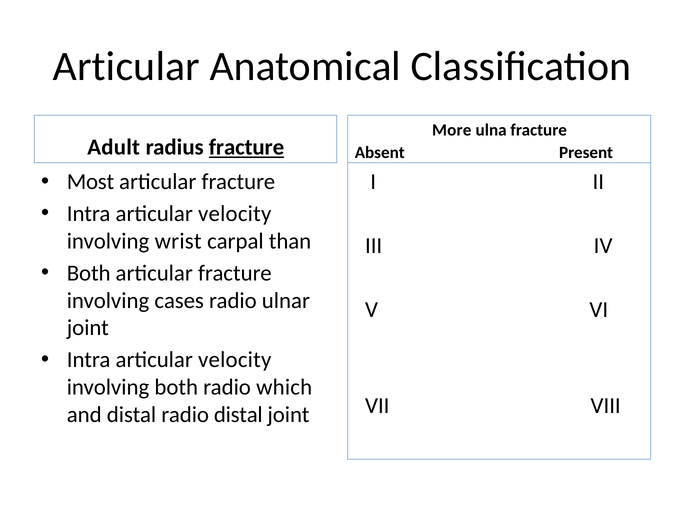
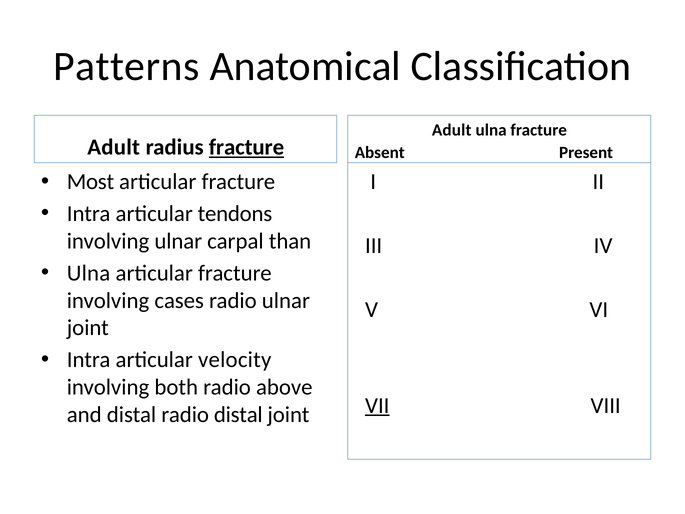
Articular: Articular -> Patterns (126, 66)
More: More -> Adult (452, 130)
velocity: velocity -> tendons (235, 214)
involving wrist: wrist -> ulnar (178, 241)
Both: Both -> Ulna (89, 273)
which: which -> above (284, 387)
VII underline: none -> present (377, 405)
